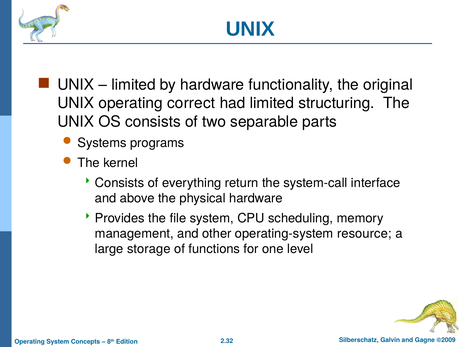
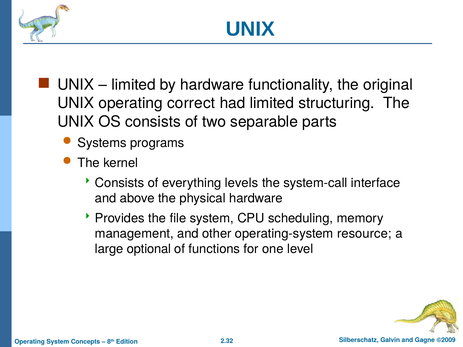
return: return -> levels (242, 183)
storage: storage -> optional (149, 249)
